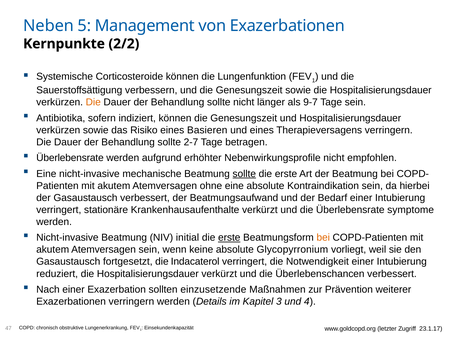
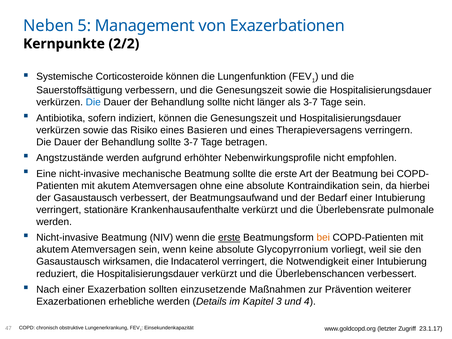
Die colour: orange -> blue (93, 102)
als 9-7: 9-7 -> 3-7 (310, 102)
sollte 2-7: 2-7 -> 3-7 (191, 142)
Überlebensrate: Überlebensrate -> Angstzustände (70, 158)
sollte underline: present -> none (244, 174)
symptome: symptome -> pulmonale (411, 210)
NIV initial: initial -> wenn (188, 238)
fortgesetzt: fortgesetzt -> wirksamen (128, 262)
Exazerbationen verringern: verringern -> erhebliche (131, 302)
